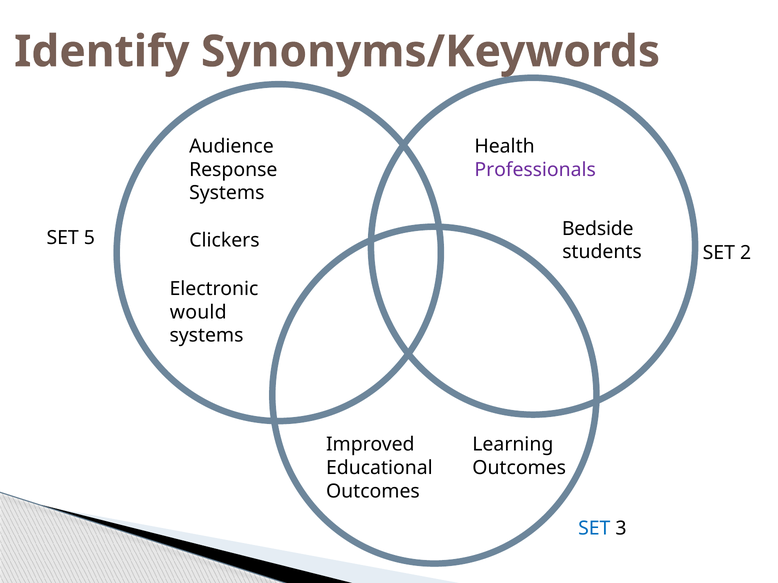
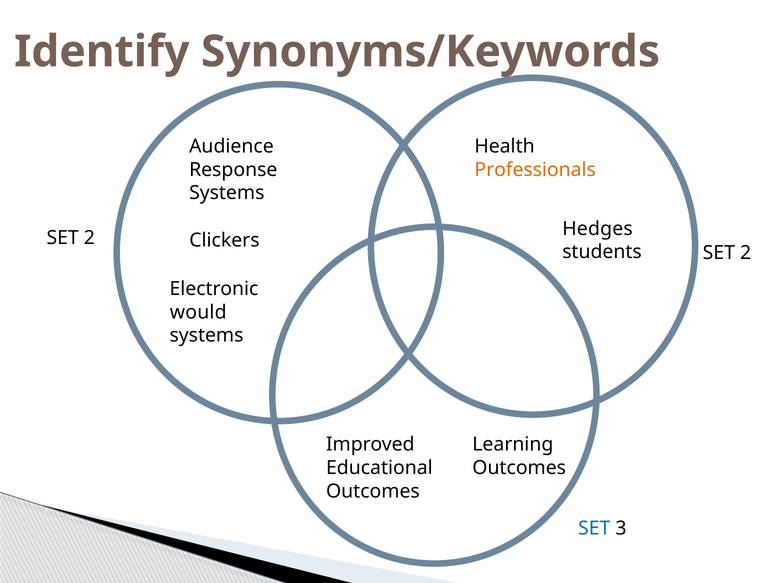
Professionals colour: purple -> orange (535, 170)
Bedside: Bedside -> Hedges (598, 229)
5: 5 -> 2 (89, 238)
